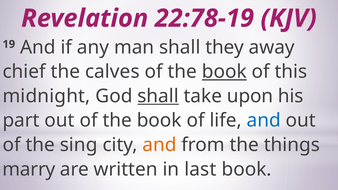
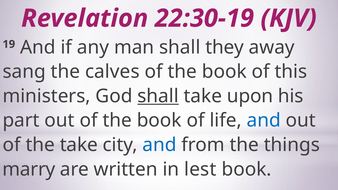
22:78-19: 22:78-19 -> 22:30-19 (204, 18)
chief: chief -> sang (24, 72)
book underline: present -> none (224, 72)
midnight: midnight -> ministers (47, 96)
the sing: sing -> take (79, 145)
and colour: orange -> blue (159, 145)
last: last -> lest (200, 169)
